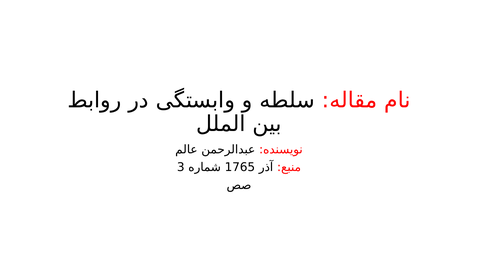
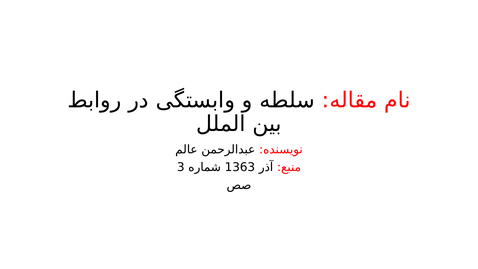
1765: 1765 -> 1363 (240, 167)
